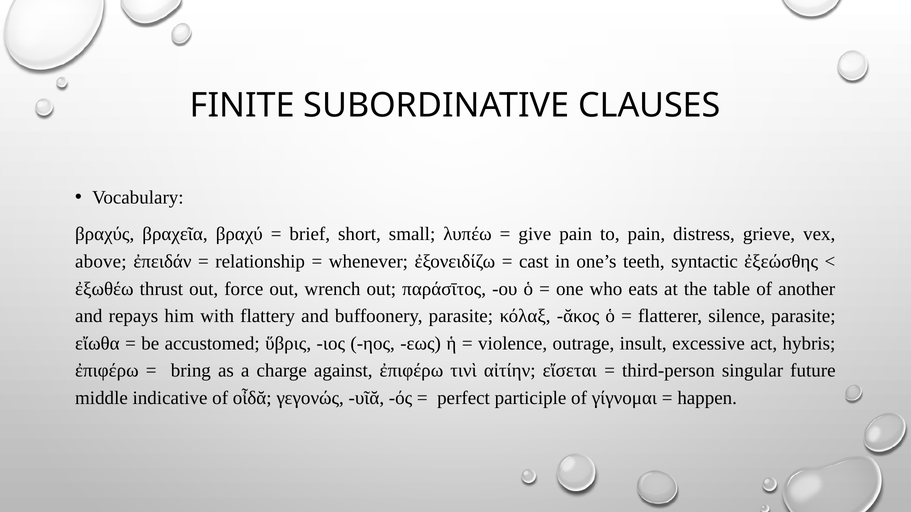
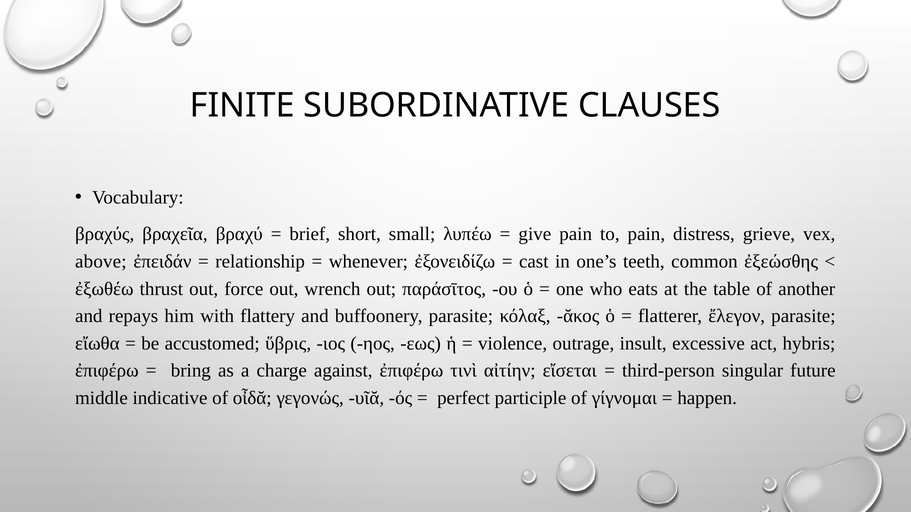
syntactic: syntactic -> common (704, 262)
silence: silence -> ἔλεγον (737, 316)
